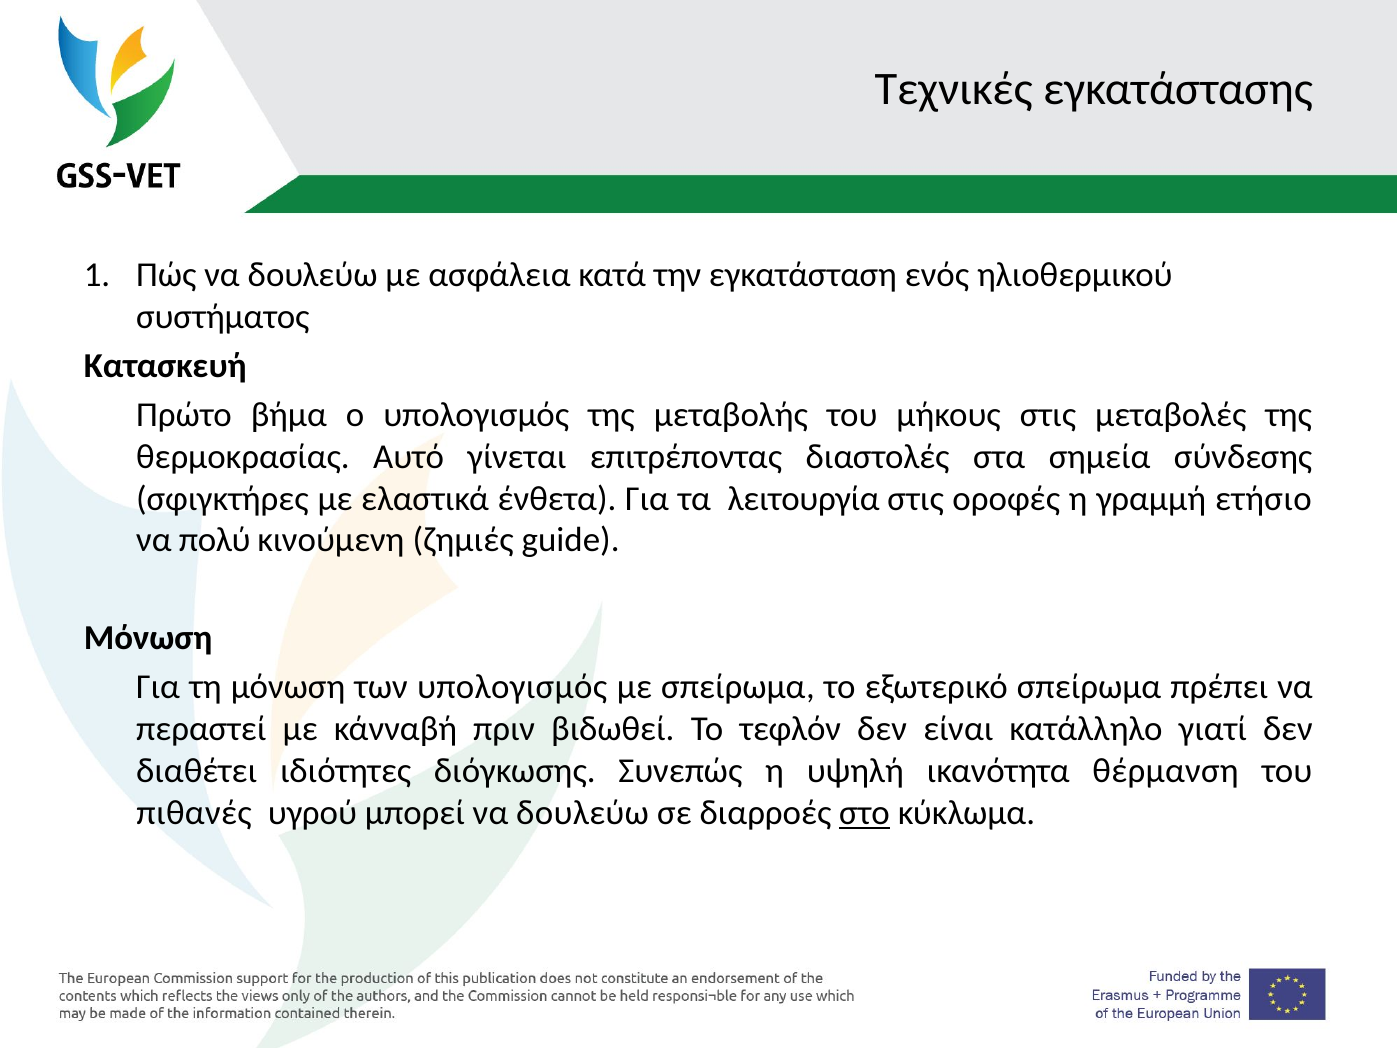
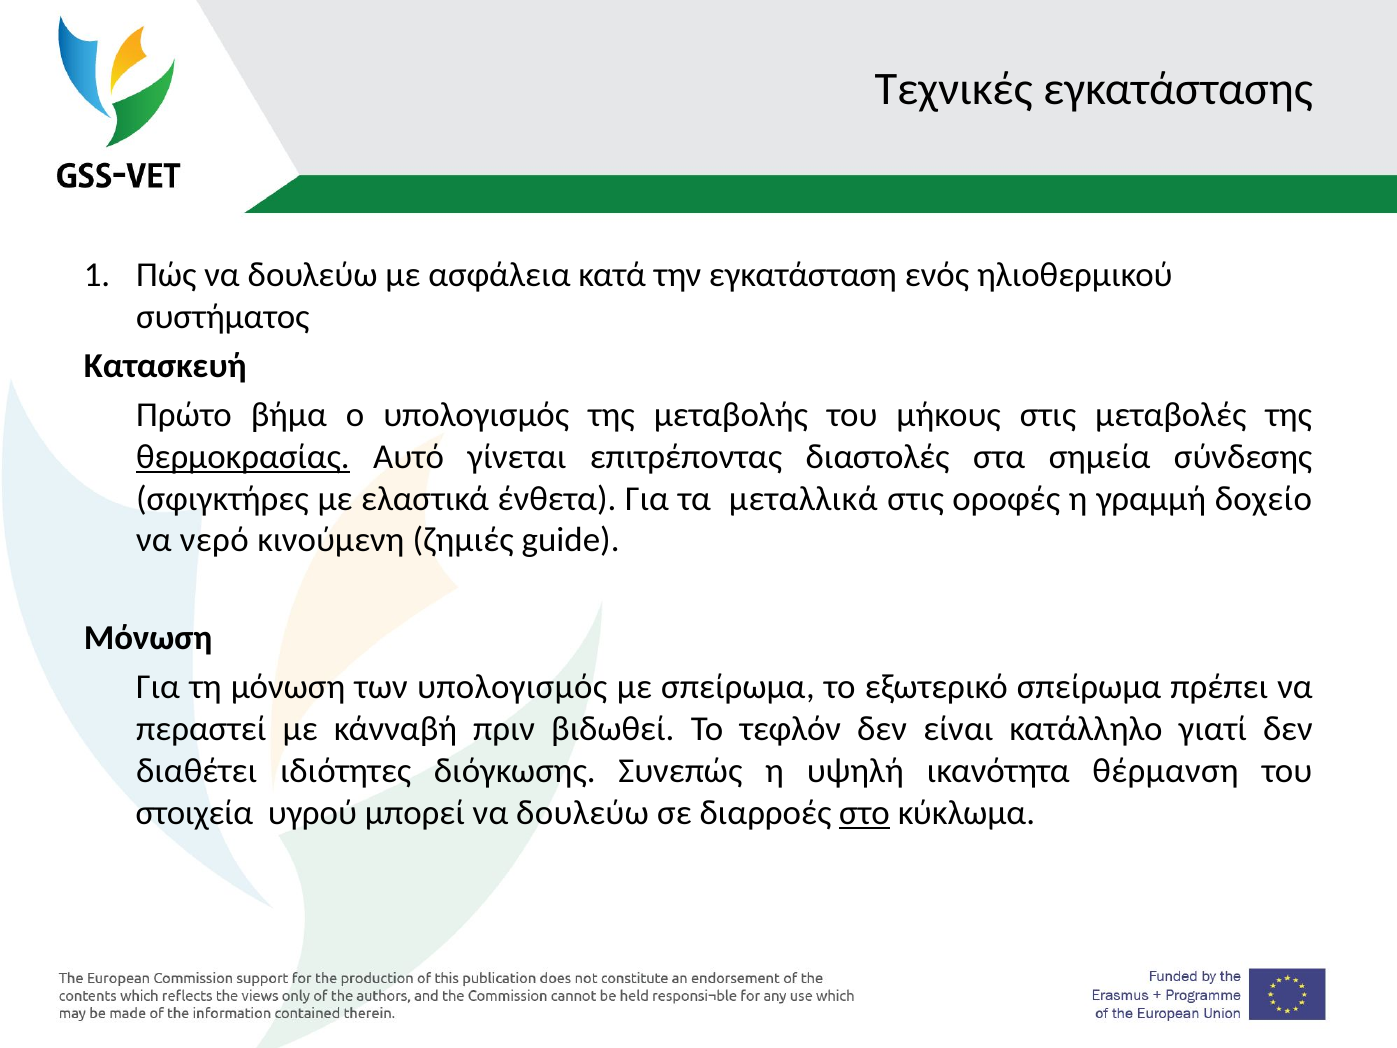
θερμοκρασίας underline: none -> present (243, 456)
λειτουργία: λειτουργία -> μεταλλικά (803, 498)
ετήσιο: ετήσιο -> δοχείο (1263, 498)
πολύ: πολύ -> νερό (214, 540)
πιθανές: πιθανές -> στοιχεία (194, 813)
